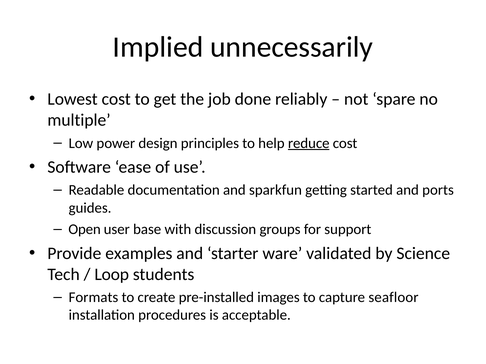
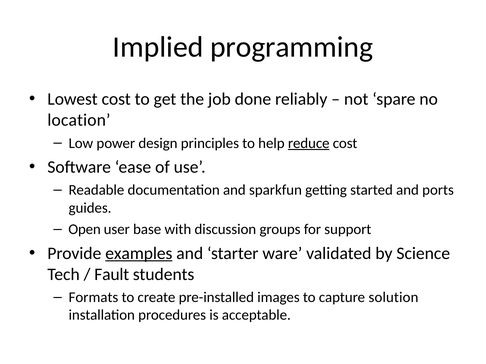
unnecessarily: unnecessarily -> programming (292, 47)
multiple: multiple -> location (79, 120)
examples underline: none -> present (139, 254)
Loop: Loop -> Fault (112, 275)
seafloor: seafloor -> solution (393, 298)
